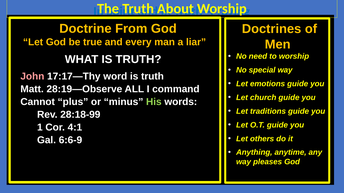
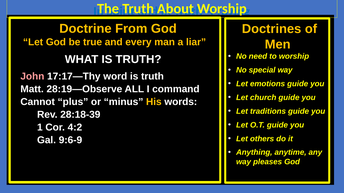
His colour: light green -> yellow (154, 102)
28:18-99: 28:18-99 -> 28:18-39 (80, 115)
4:1: 4:1 -> 4:2 (75, 128)
6:6-9: 6:6-9 -> 9:6-9 (70, 140)
